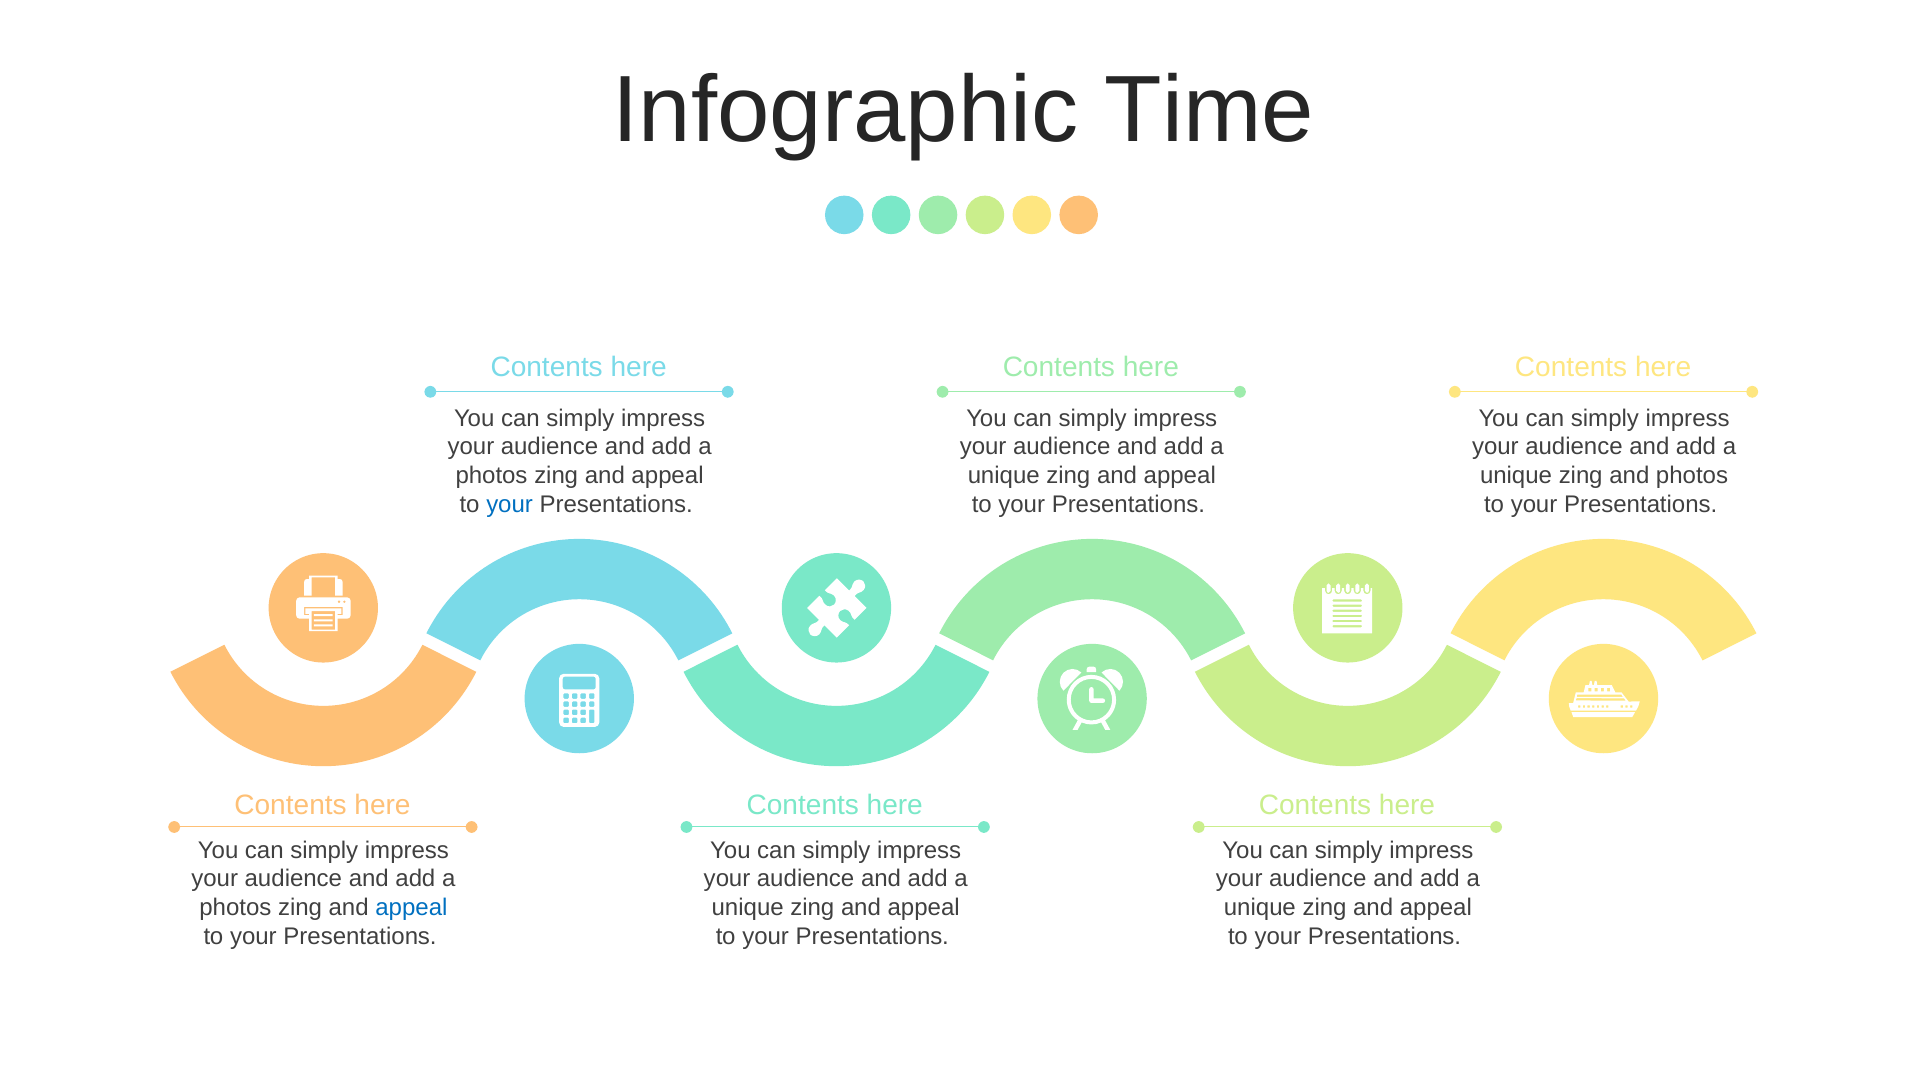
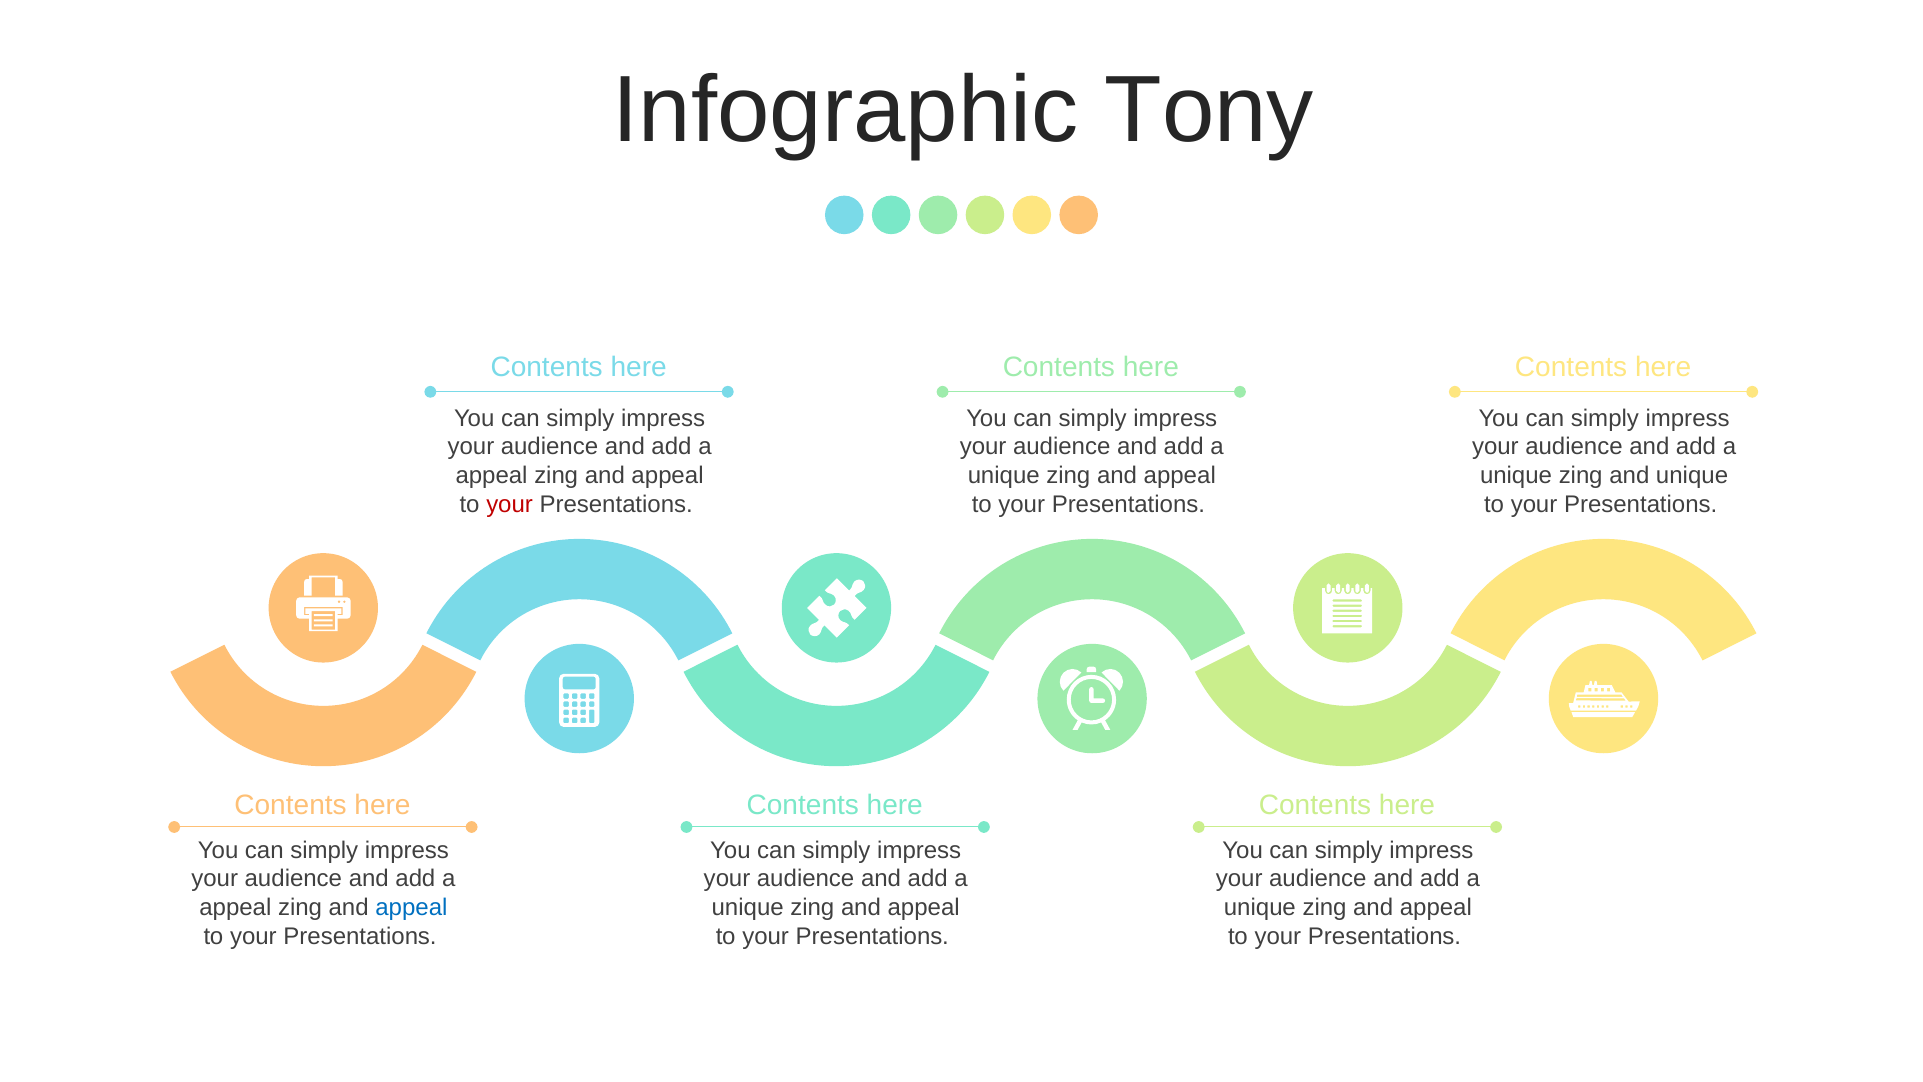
Time: Time -> Tony (1209, 111)
photos: photos -> appeal (492, 476)
and photos: photos -> unique (1692, 476)
your colour: blue -> red (510, 505)
photos: photos -> appeal (235, 908)
